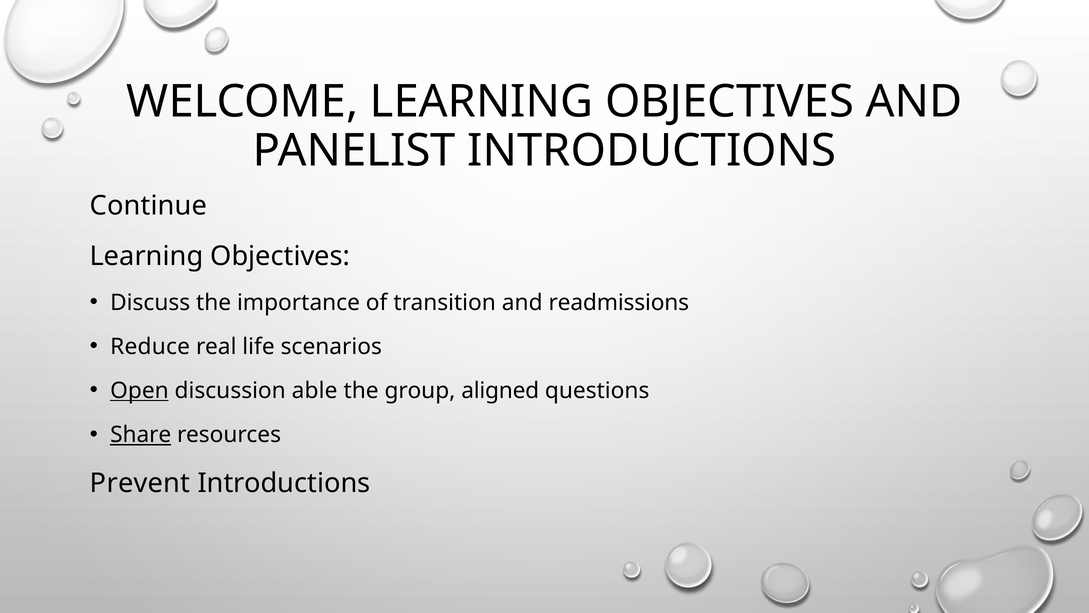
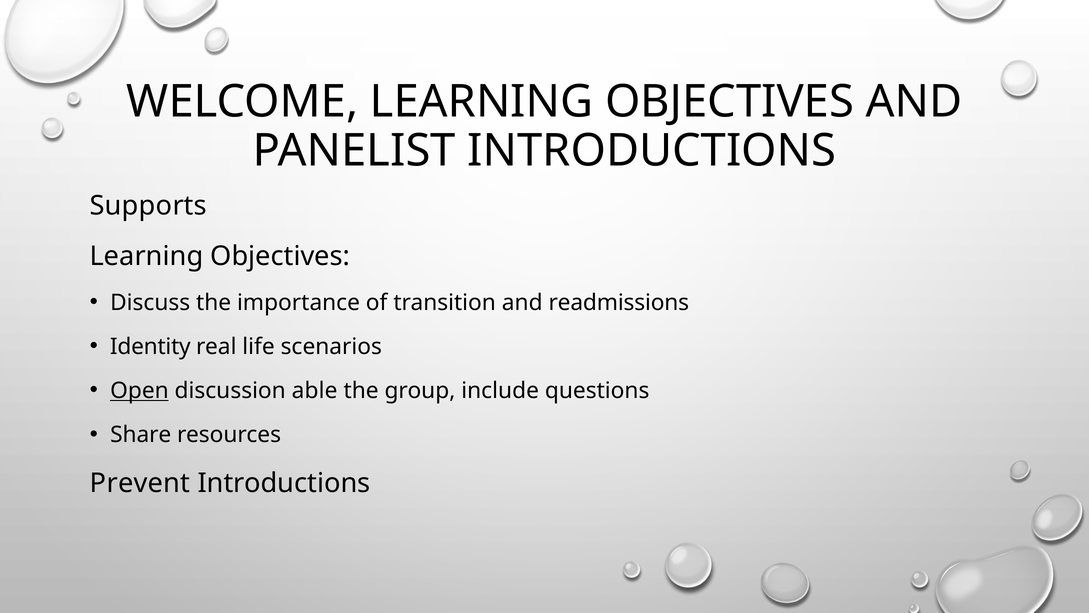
Continue: Continue -> Supports (148, 205)
Reduce: Reduce -> Identity (150, 346)
aligned: aligned -> include (500, 390)
Share underline: present -> none (141, 435)
